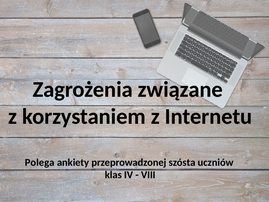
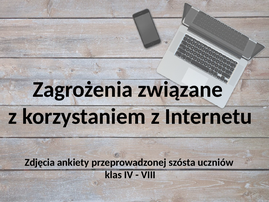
Polega: Polega -> Zdjęcia (40, 162)
